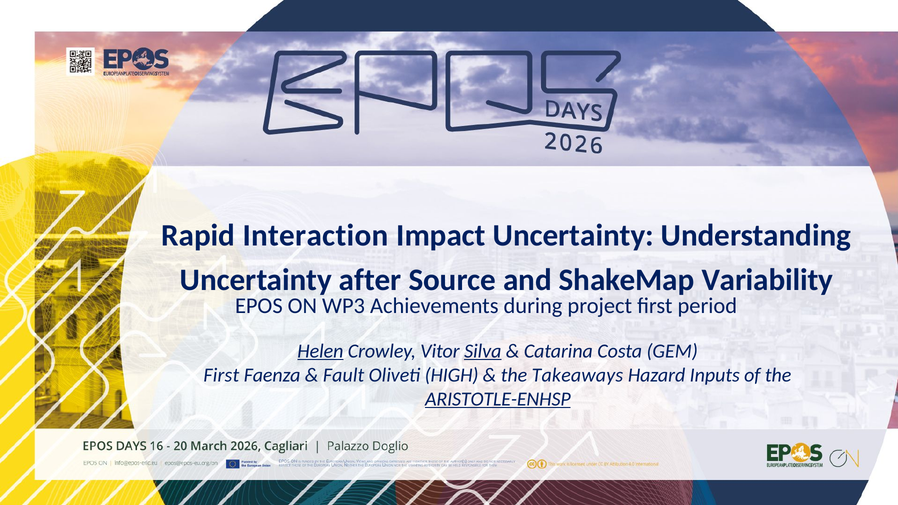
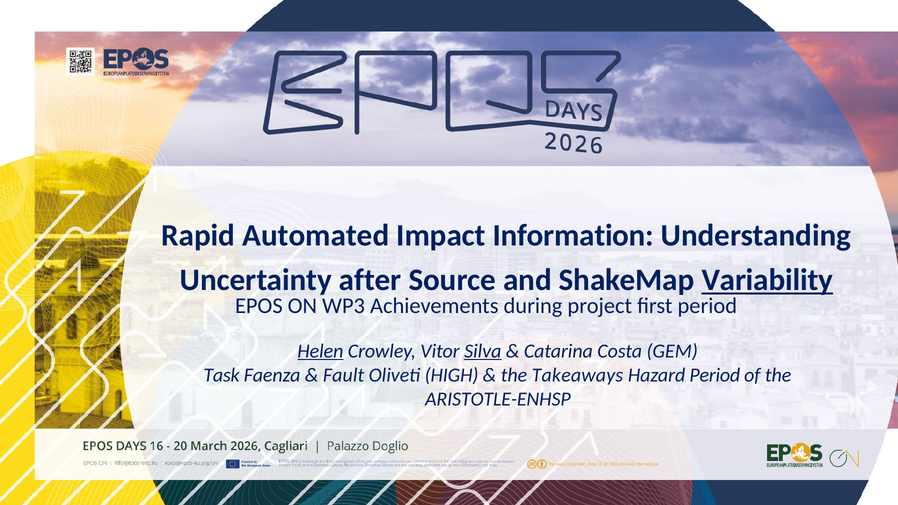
Interaction: Interaction -> Automated (316, 235)
Impact Uncertainty: Uncertainty -> Information (573, 235)
Variability underline: none -> present (767, 280)
First: First -> Task (222, 375)
Hazard Inputs: Inputs -> Period (715, 375)
ARISTOTLE-ENHSP underline: present -> none (498, 399)
